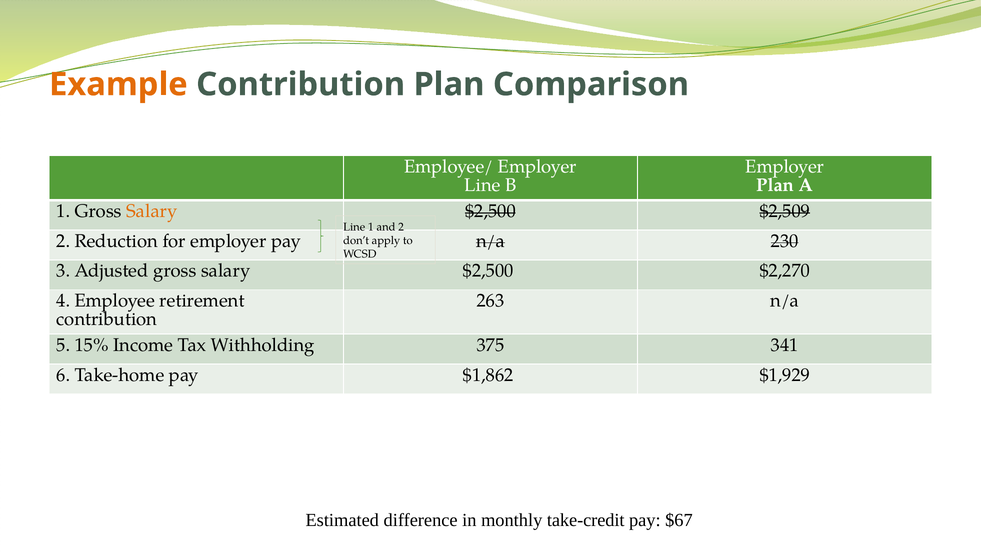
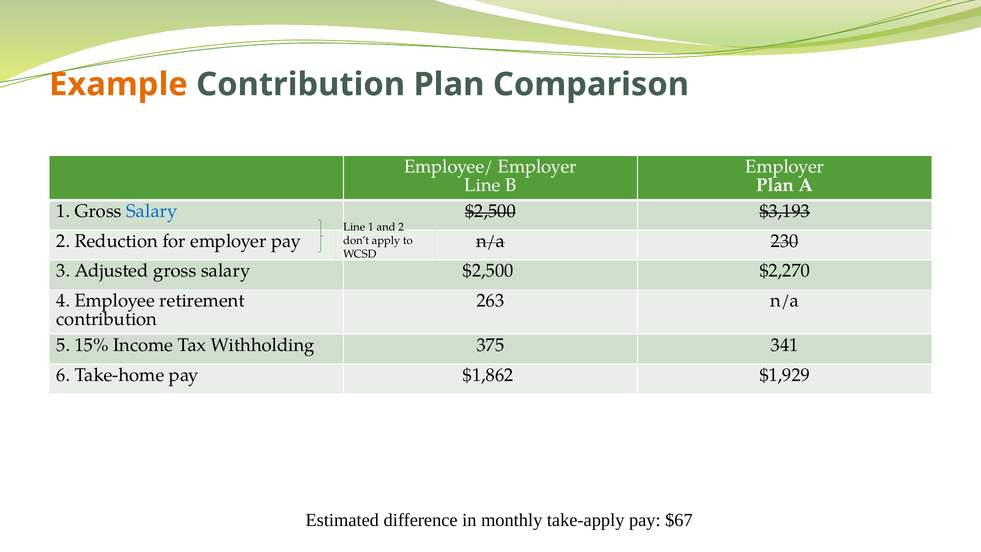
Salary colour: orange -> blue (152, 211)
$2,509: $2,509 -> $3,193 (785, 211)
take-credit: take-credit -> take-apply (586, 520)
